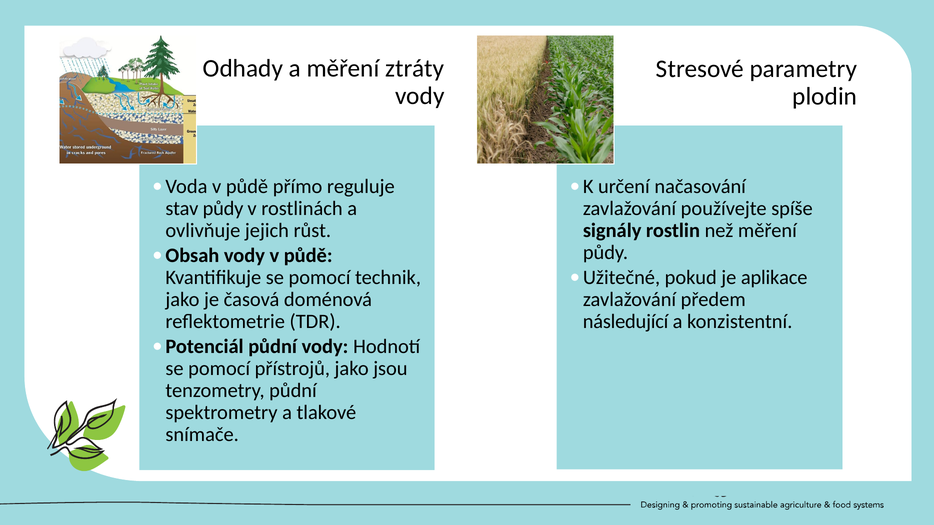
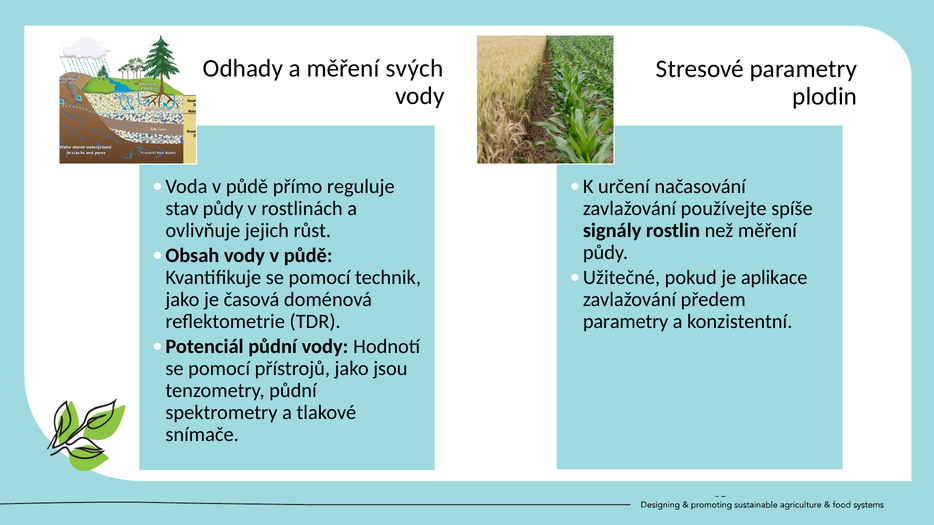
ztráty: ztráty -> svých (415, 68)
následující: následující -> parametry (626, 322)
